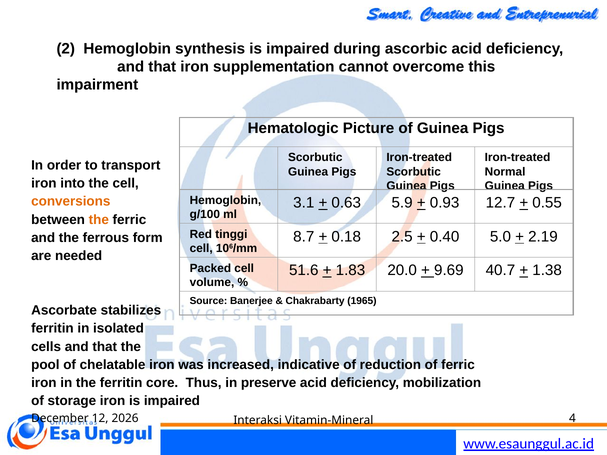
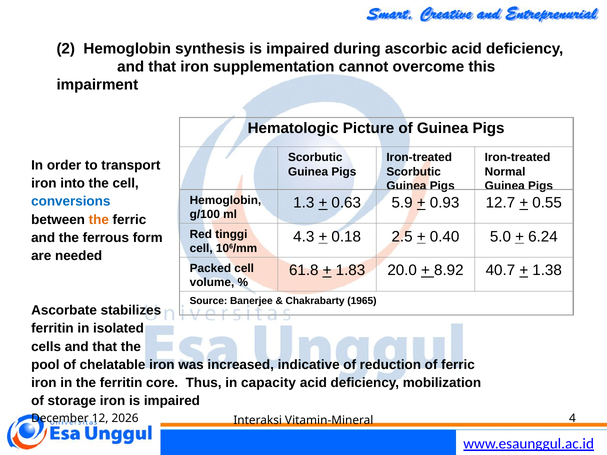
conversions colour: orange -> blue (71, 202)
3.1: 3.1 -> 1.3 (304, 203)
8.7: 8.7 -> 4.3 (304, 237)
2.19: 2.19 -> 6.24 (543, 237)
51.6: 51.6 -> 61.8 (304, 271)
9.69: 9.69 -> 8.92 (449, 271)
preserve: preserve -> capacity (269, 383)
